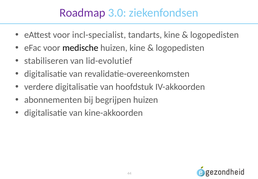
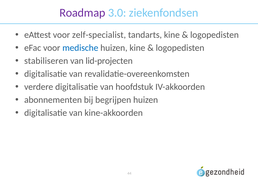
incl-specialist: incl-specialist -> zelf-specialist (99, 35)
medische colour: black -> blue (80, 48)
lid-evolutief: lid-evolutief -> lid-projecten (109, 61)
